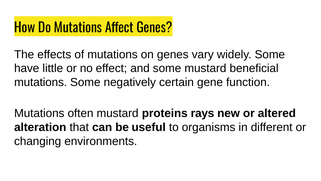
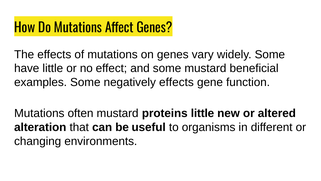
mutations: mutations -> examples (41, 82)
negatively certain: certain -> effects (176, 82)
proteins rays: rays -> little (202, 113)
